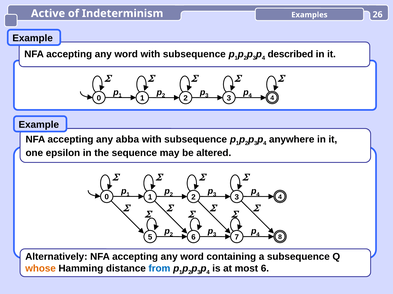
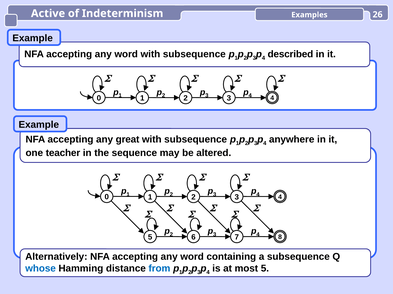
abba: abba -> great (128, 140)
epsilon: epsilon -> teacher (63, 153)
whose colour: orange -> blue (41, 269)
most 6: 6 -> 5 (265, 269)
